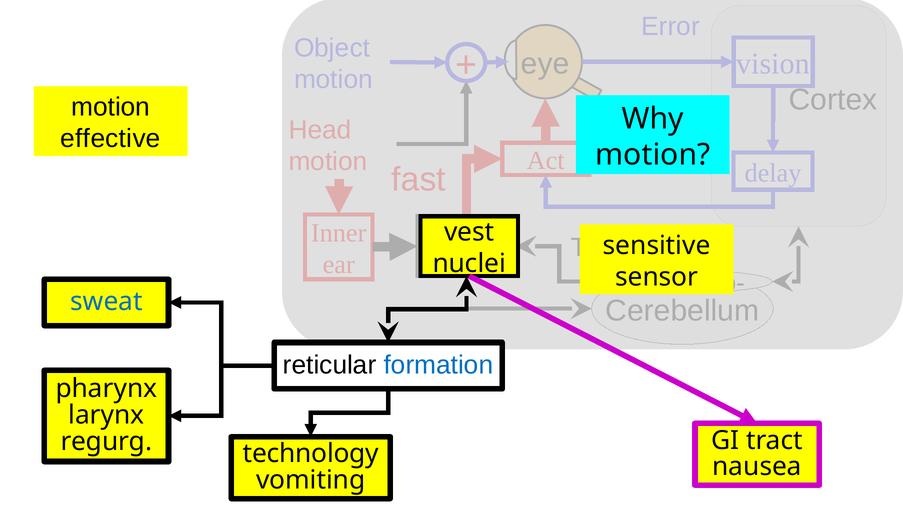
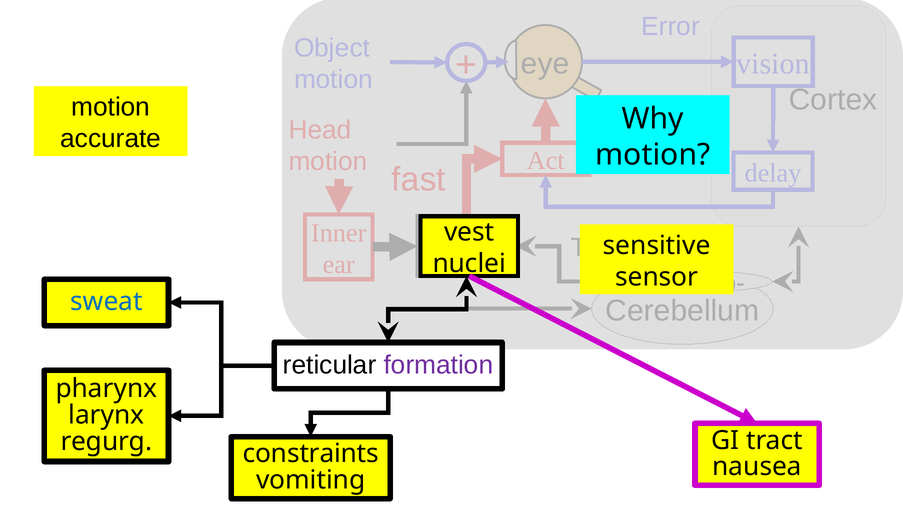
effective: effective -> accurate (111, 139)
formation colour: blue -> purple (438, 365)
technology: technology -> constraints (311, 454)
